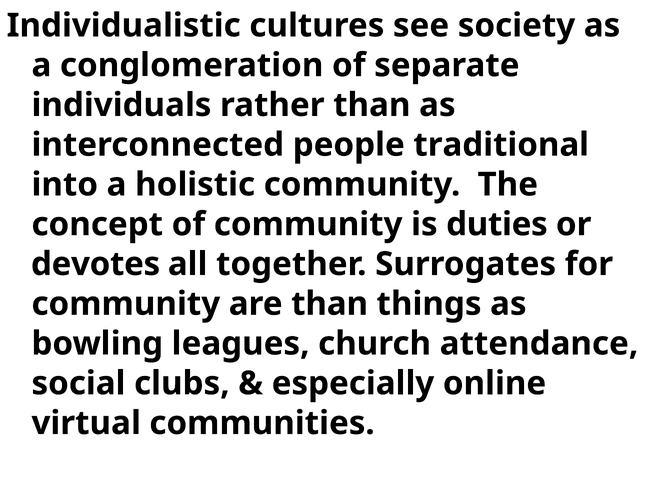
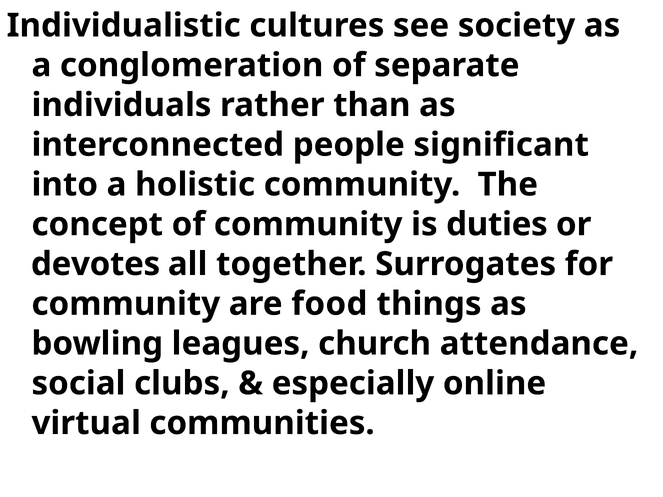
traditional: traditional -> significant (501, 145)
are than: than -> food (329, 304)
